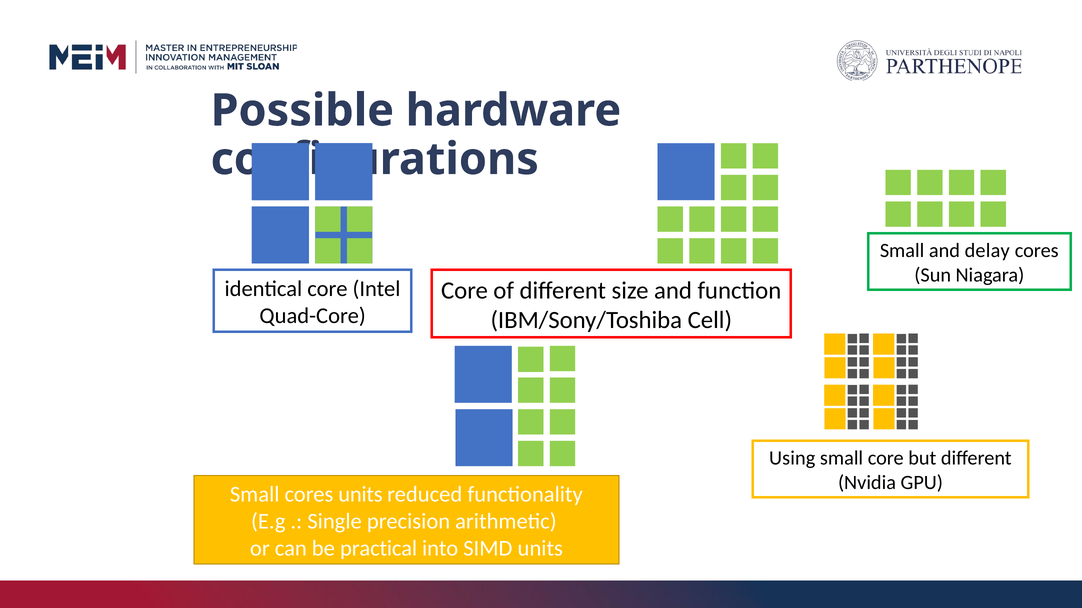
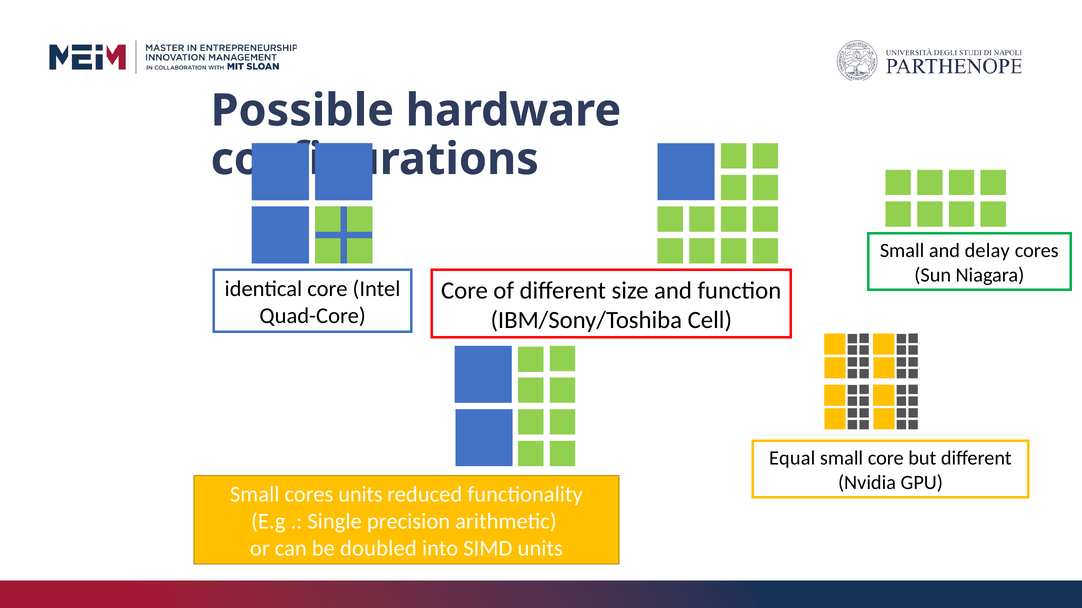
Using: Using -> Equal (792, 459)
practical: practical -> doubled (378, 549)
